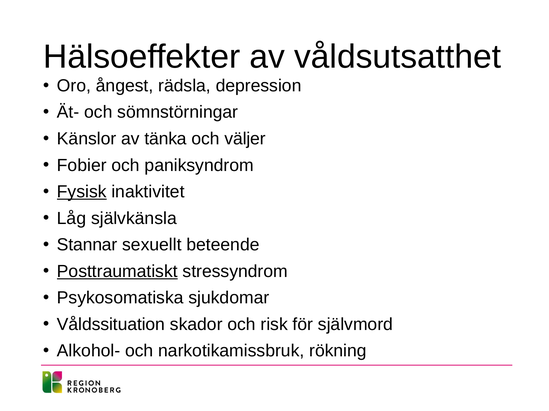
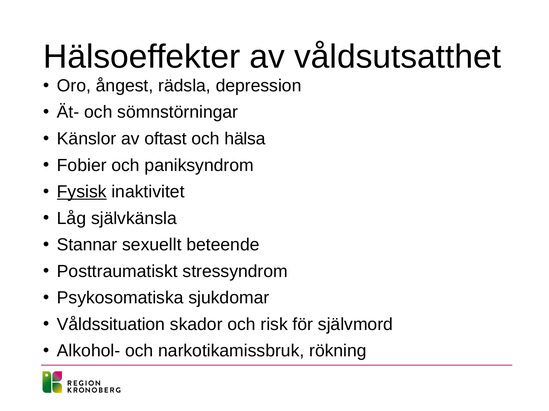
tänka: tänka -> oftast (166, 139)
väljer: väljer -> hälsa (245, 139)
Posttraumatiskt underline: present -> none (117, 272)
